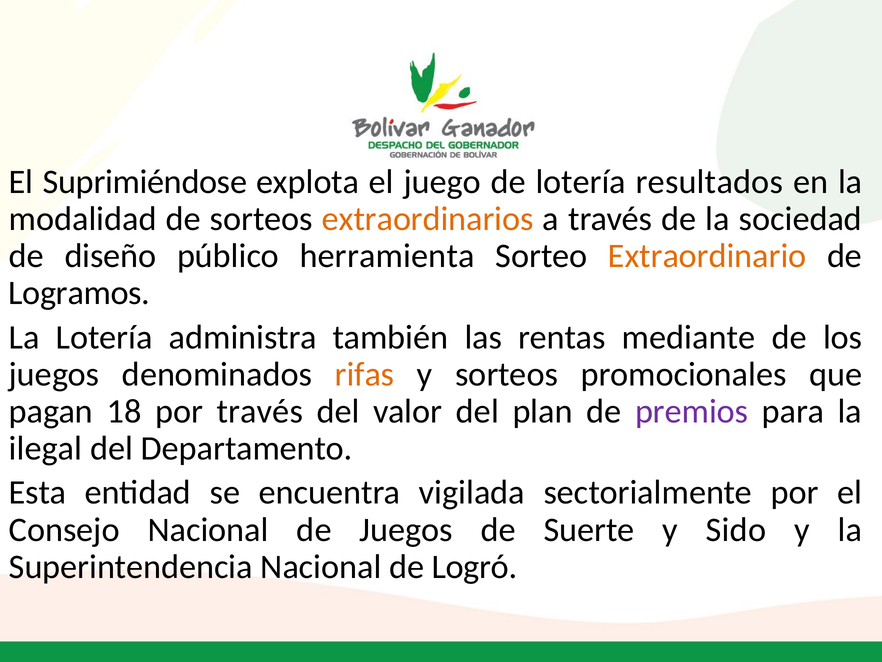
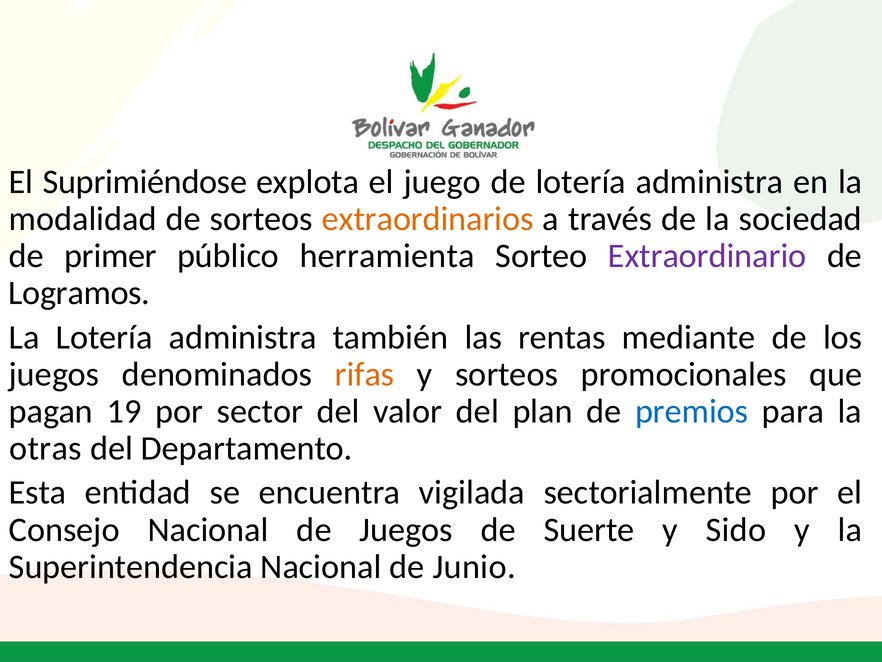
de lotería resultados: resultados -> administra (710, 182)
diseño: diseño -> primer (111, 256)
Extraordinario colour: orange -> purple (707, 256)
18: 18 -> 19 (124, 411)
por través: través -> sector (260, 411)
premios colour: purple -> blue (692, 411)
ilegal: ilegal -> otras (45, 448)
Logró: Logró -> Junio (474, 566)
